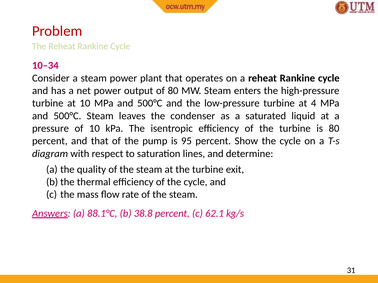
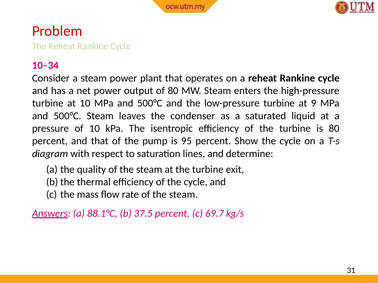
4: 4 -> 9 (314, 103)
38.8: 38.8 -> 37.5 (143, 214)
62.1: 62.1 -> 69.7 (214, 214)
